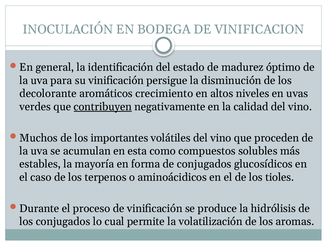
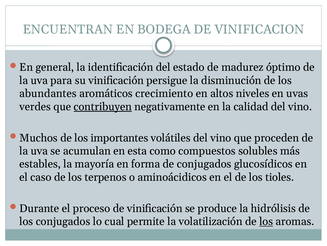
INOCULACIÓN: INOCULACIÓN -> ENCUENTRAN (68, 29)
decolorante: decolorante -> abundantes (48, 93)
los underline: none -> present (266, 221)
